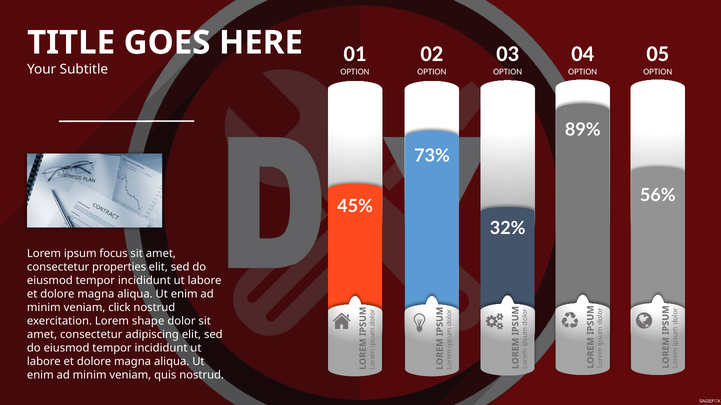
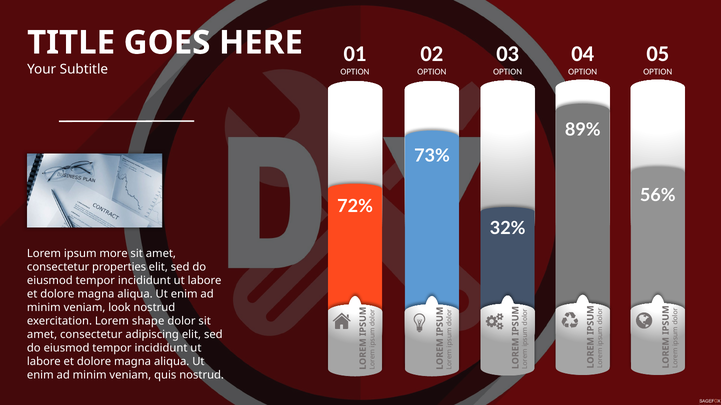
45%: 45% -> 72% (355, 207)
focus: focus -> more (114, 254)
click: click -> look (119, 308)
